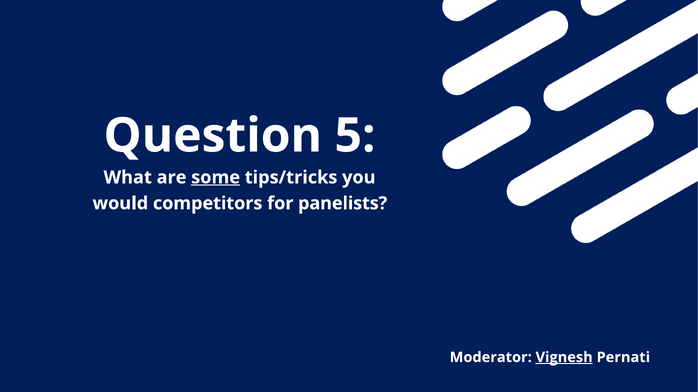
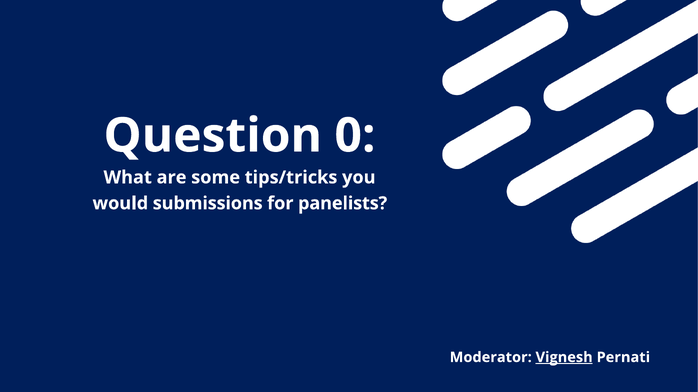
5: 5 -> 0 (355, 136)
some underline: present -> none (216, 178)
competitors: competitors -> submissions (208, 204)
